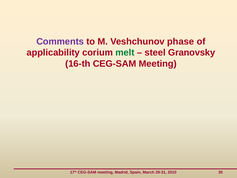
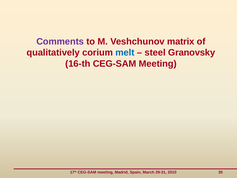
phase: phase -> matrix (181, 41)
applicability: applicability -> qualitatively (53, 53)
melt colour: green -> blue (125, 53)
